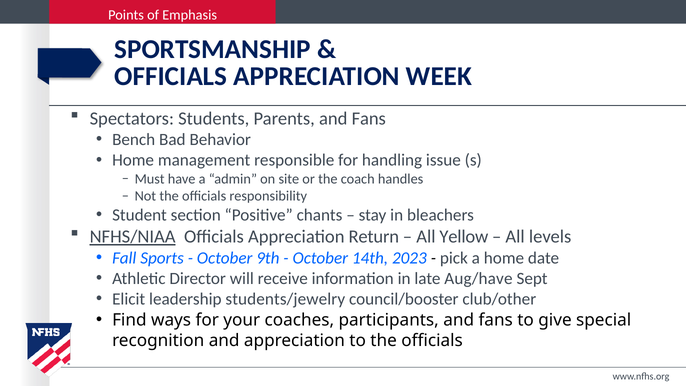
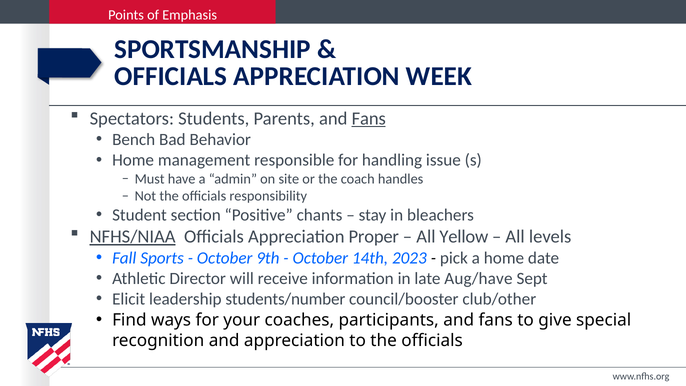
Fans underline: none -> present (369, 118)
Return: Return -> Proper (374, 237)
students/jewelry: students/jewelry -> students/number (285, 299)
